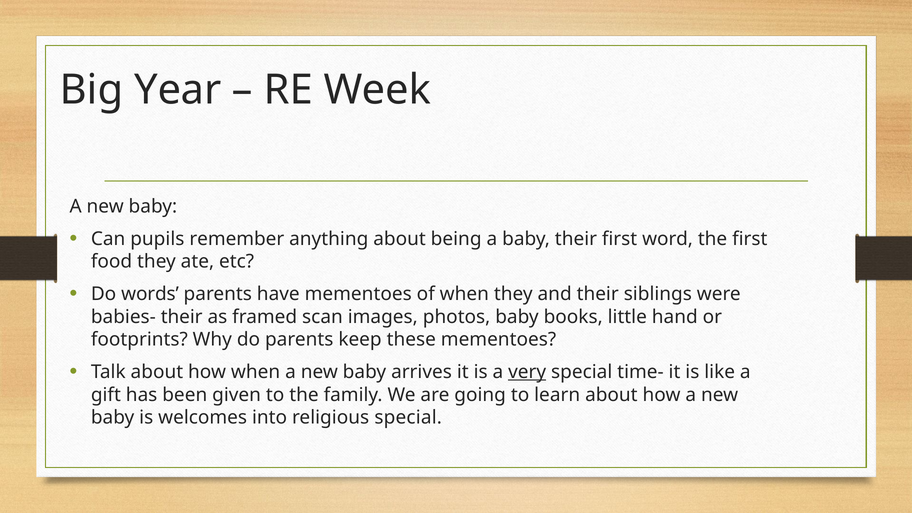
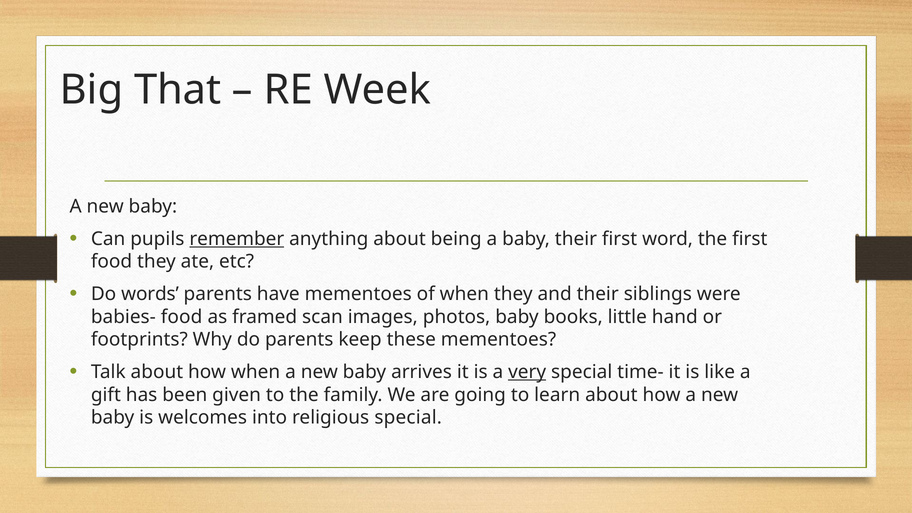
Year: Year -> That (178, 90)
remember underline: none -> present (237, 239)
babies- their: their -> food (182, 317)
